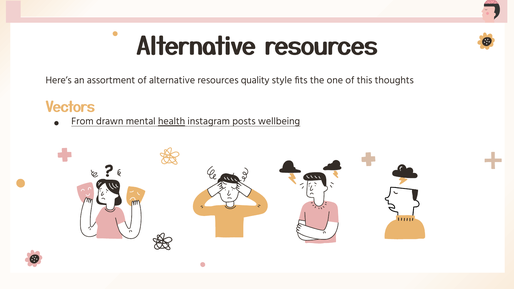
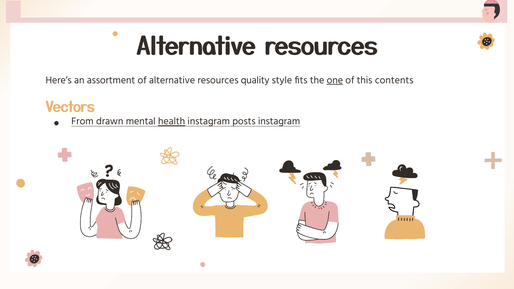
one underline: none -> present (335, 80)
thoughts: thoughts -> contents (394, 80)
posts wellbeing: wellbeing -> instagram (279, 121)
